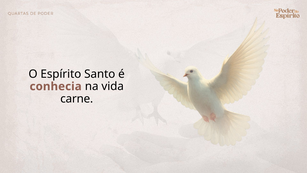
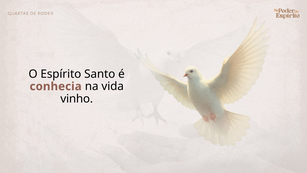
carne: carne -> vinho (77, 99)
